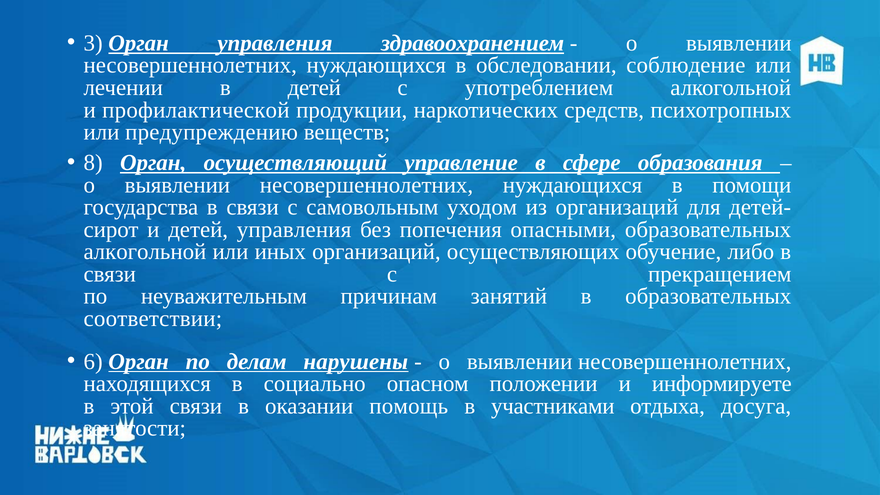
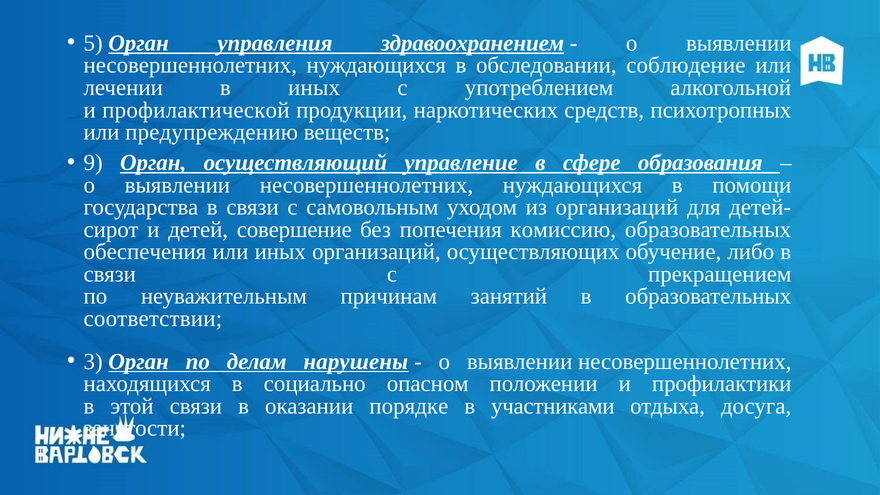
3: 3 -> 5 (93, 43)
в детей: детей -> иных (314, 88)
8: 8 -> 9 (93, 163)
детей управления: управления -> совершение (294, 230)
опасными: опасными -> комиссию (563, 230)
алкогольной: алкогольной -> обеспечения (145, 252)
6: 6 -> 3 (93, 361)
информируете: информируете -> профилактики (722, 384)
помощь: помощь -> порядке (409, 406)
